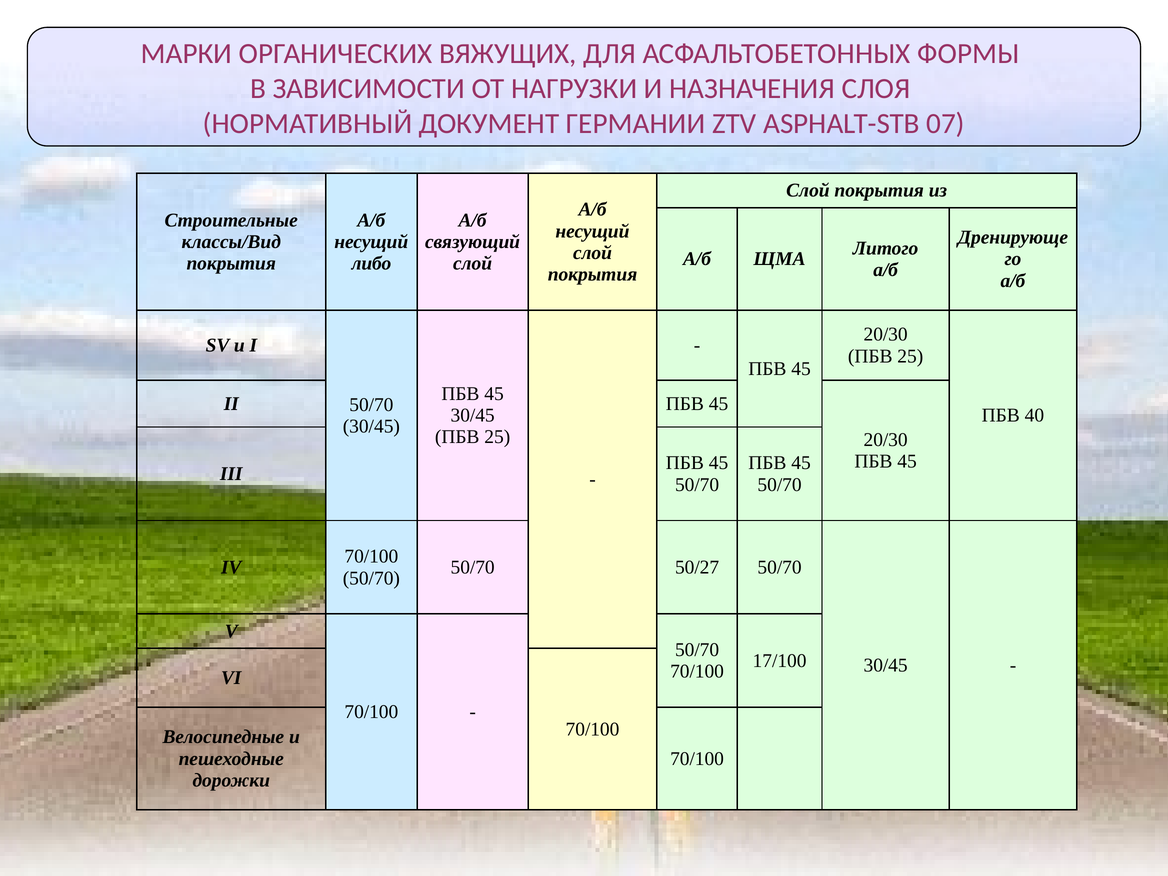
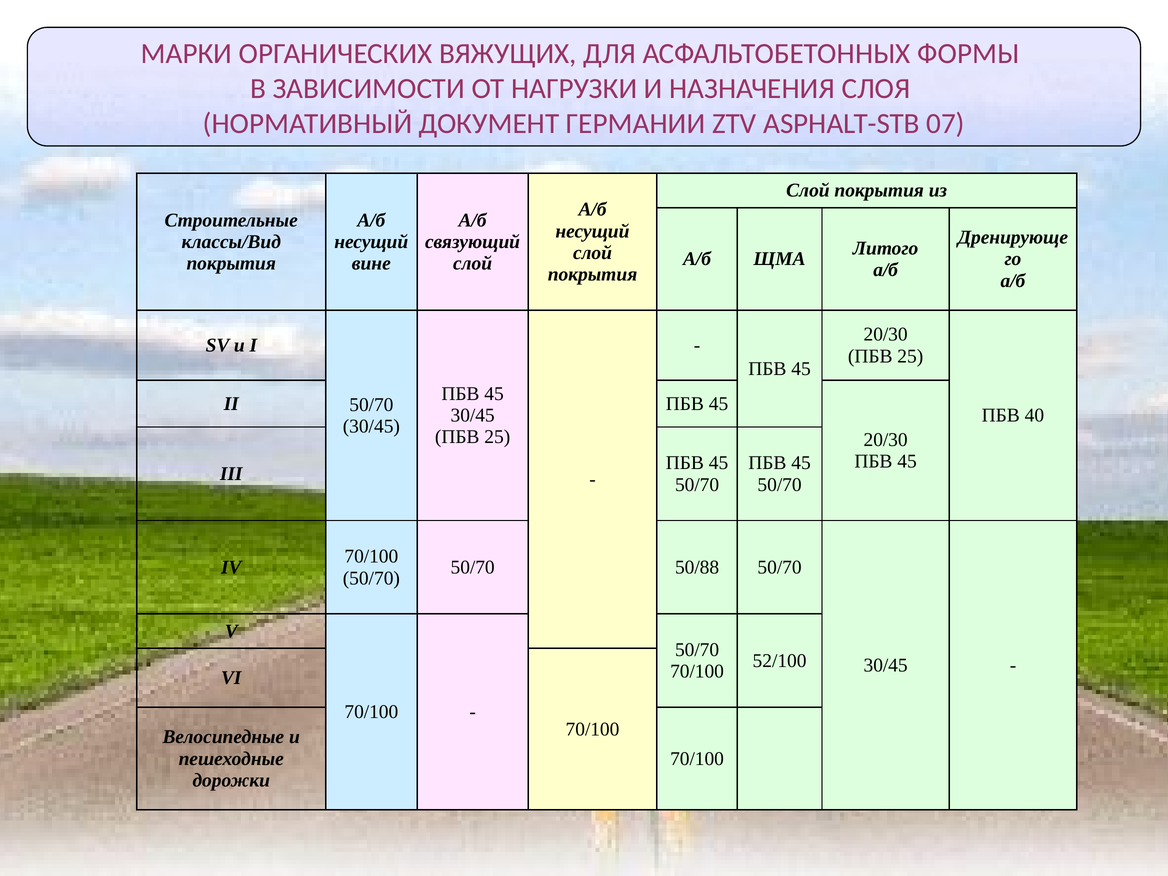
либо: либо -> вине (371, 264)
50/27: 50/27 -> 50/88 (697, 567)
17/100: 17/100 -> 52/100 (780, 661)
